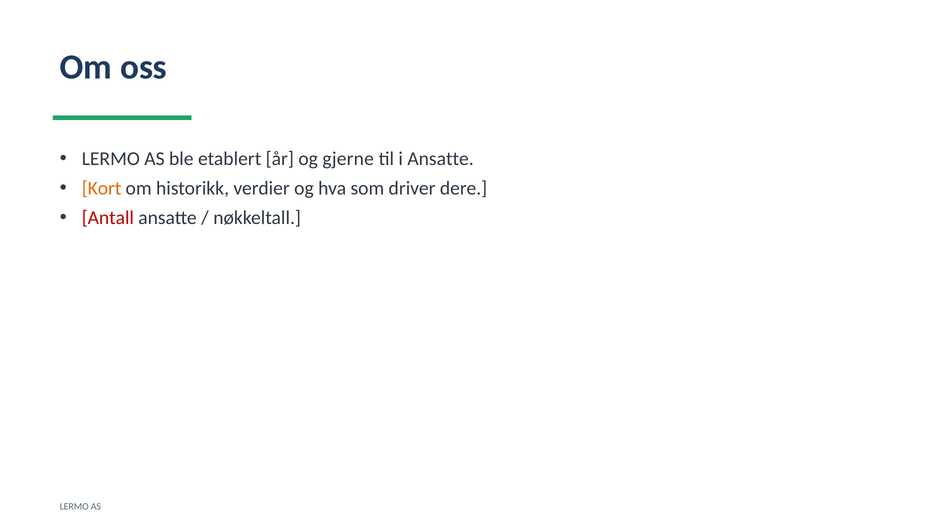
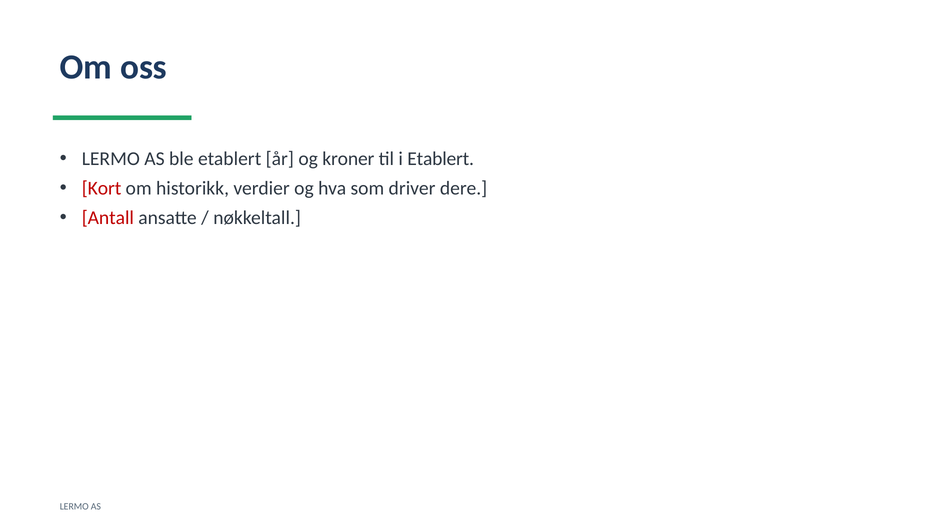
gjerne: gjerne -> kroner (348, 159)
i Ansatte: Ansatte -> Etablert (441, 159)
Kort colour: orange -> red (102, 188)
